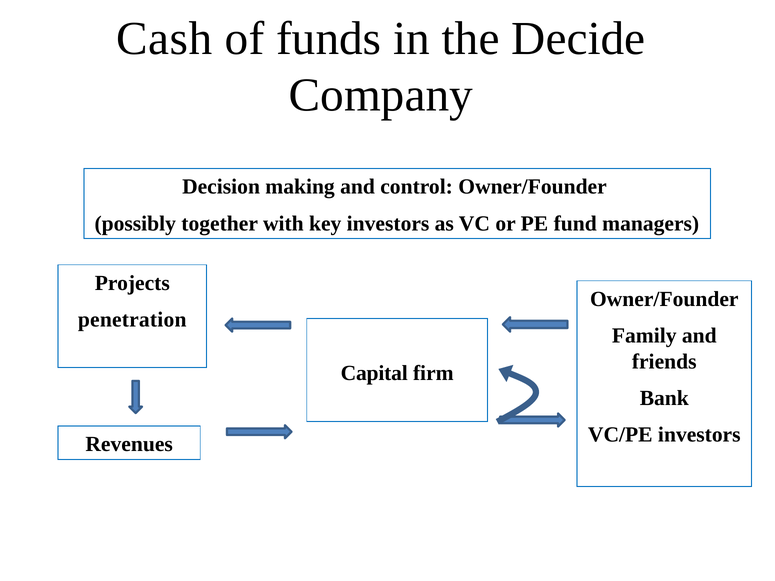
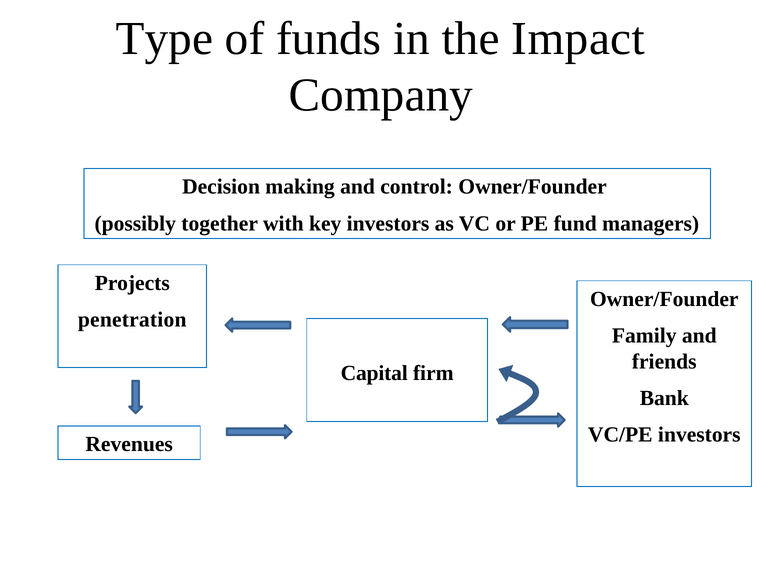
Cash: Cash -> Type (164, 38)
Decide: Decide -> Impact (578, 38)
